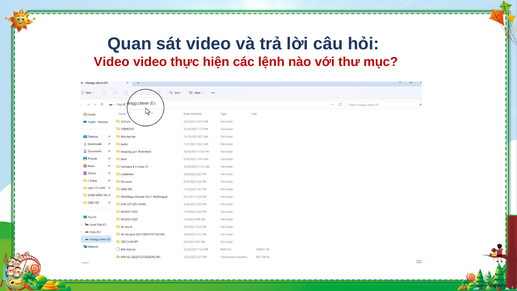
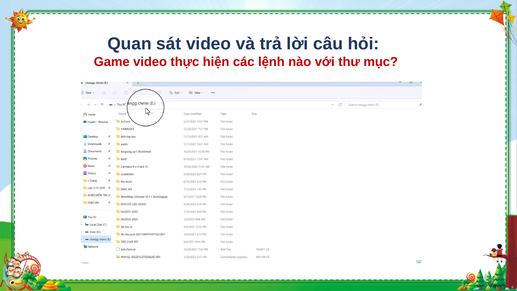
Video: Video -> Game (112, 62)
